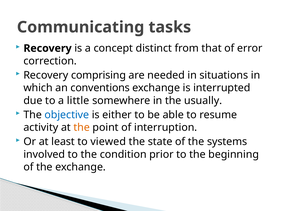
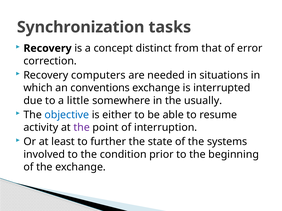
Communicating: Communicating -> Synchronization (81, 27)
comprising: comprising -> computers (98, 75)
the colour: orange -> purple (82, 128)
viewed: viewed -> further (108, 142)
